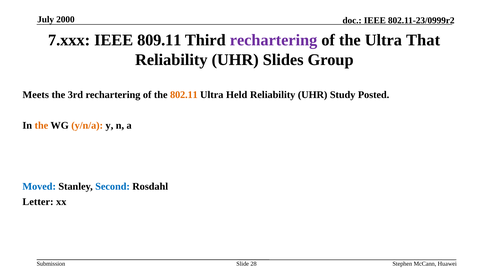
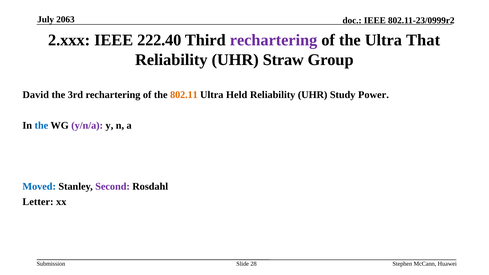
2000: 2000 -> 2063 (65, 19)
7.xxx: 7.xxx -> 2.xxx (69, 40)
809.11: 809.11 -> 222.40 (159, 40)
Slides: Slides -> Straw (283, 60)
Meets: Meets -> David (36, 95)
Posted: Posted -> Power (374, 95)
the colour: orange -> blue (41, 125)
y/n/a colour: orange -> purple (87, 125)
Second colour: blue -> purple (113, 187)
